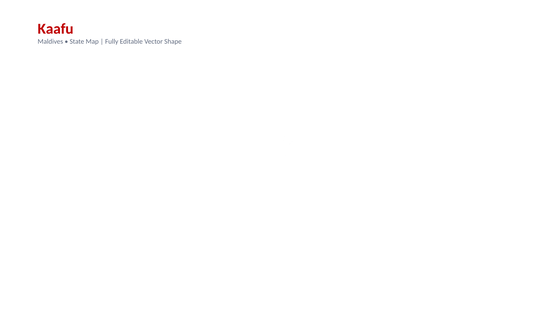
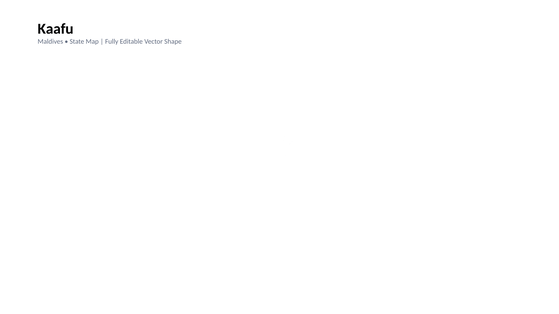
Kaafu colour: red -> black (56, 29)
